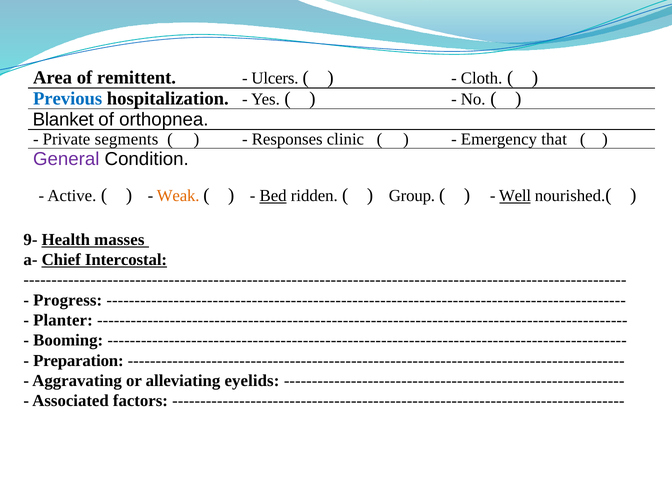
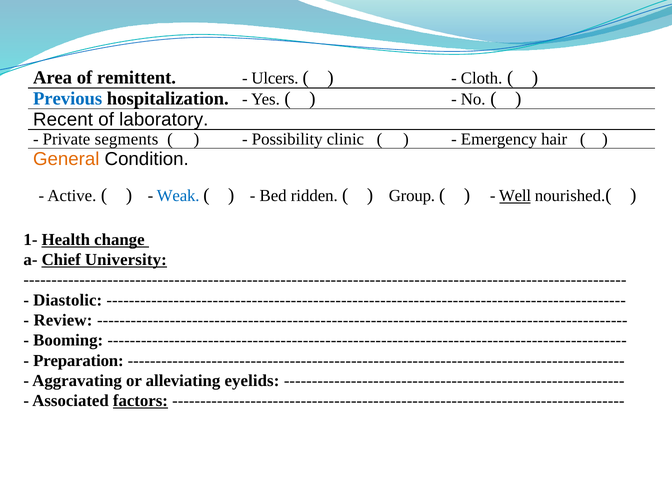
Blanket: Blanket -> Recent (63, 119)
orthopnea: orthopnea -> laboratory (164, 119)
Responses: Responses -> Possibility (287, 139)
that: that -> hair (554, 139)
General colour: purple -> orange (66, 159)
Weak colour: orange -> blue (178, 196)
Bed underline: present -> none (273, 196)
9-: 9- -> 1- (30, 240)
masses: masses -> change (119, 240)
Intercostal: Intercostal -> University (126, 260)
Progress: Progress -> Diastolic (68, 300)
Planter: Planter -> Review (63, 320)
factors underline: none -> present (140, 401)
